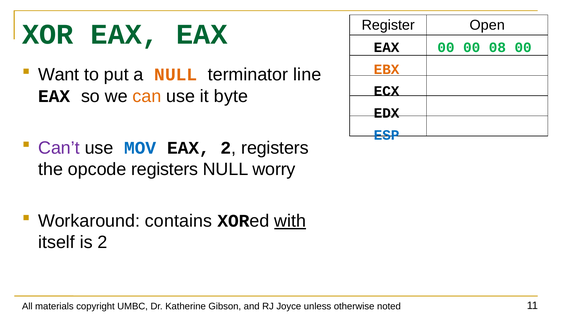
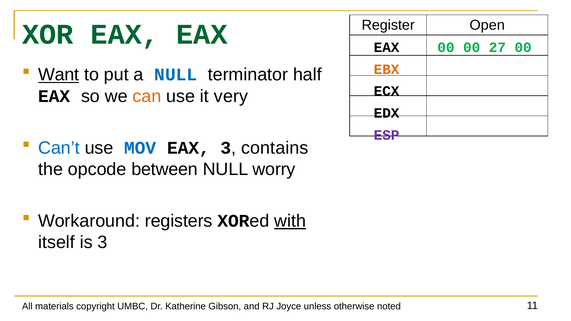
08: 08 -> 27 (497, 48)
Want underline: none -> present (59, 75)
NULL colour: orange -> blue (176, 75)
line: line -> half (307, 75)
byte: byte -> very (231, 96)
ESP colour: blue -> purple (387, 135)
Can’t colour: purple -> blue (59, 148)
EAX 2: 2 -> 3 (226, 148)
registers: registers -> contains (275, 148)
opcode registers: registers -> between (165, 169)
contains: contains -> registers (179, 221)
is 2: 2 -> 3 (103, 243)
